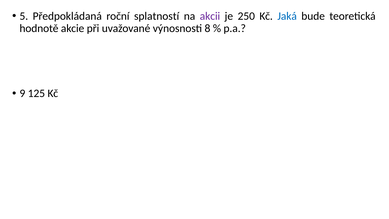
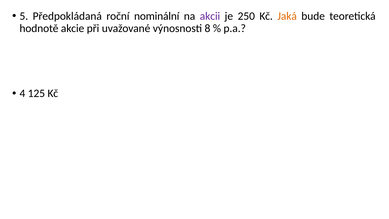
splatností: splatností -> nominální (157, 16)
Jaká colour: blue -> orange (287, 16)
9: 9 -> 4 (22, 93)
